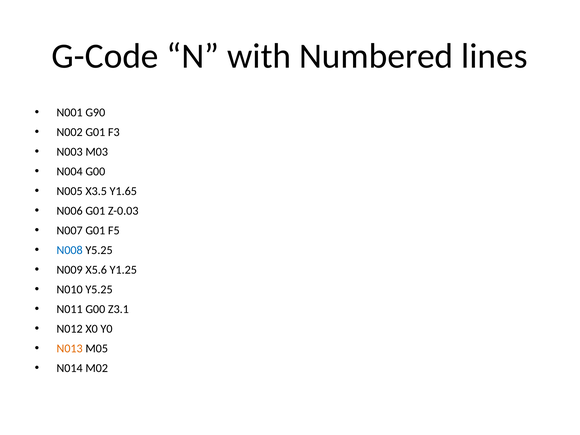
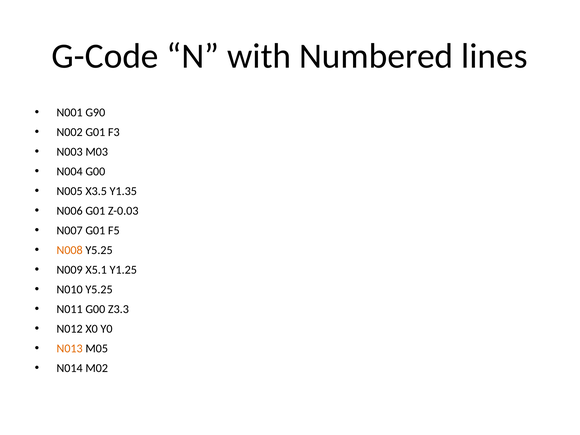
Y1.65: Y1.65 -> Y1.35 (123, 191)
N008 colour: blue -> orange (70, 250)
X5.6: X5.6 -> X5.1 (96, 270)
Z3.1: Z3.1 -> Z3.3 (118, 309)
